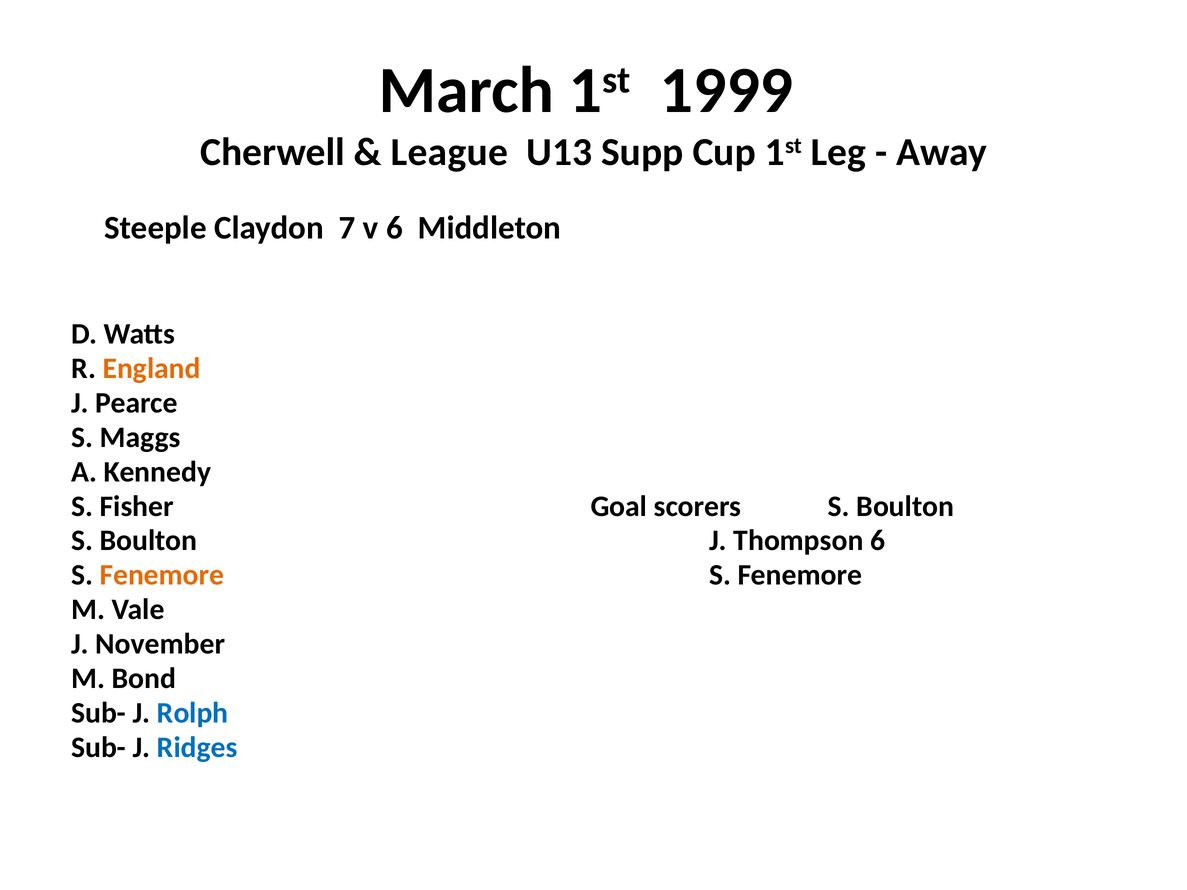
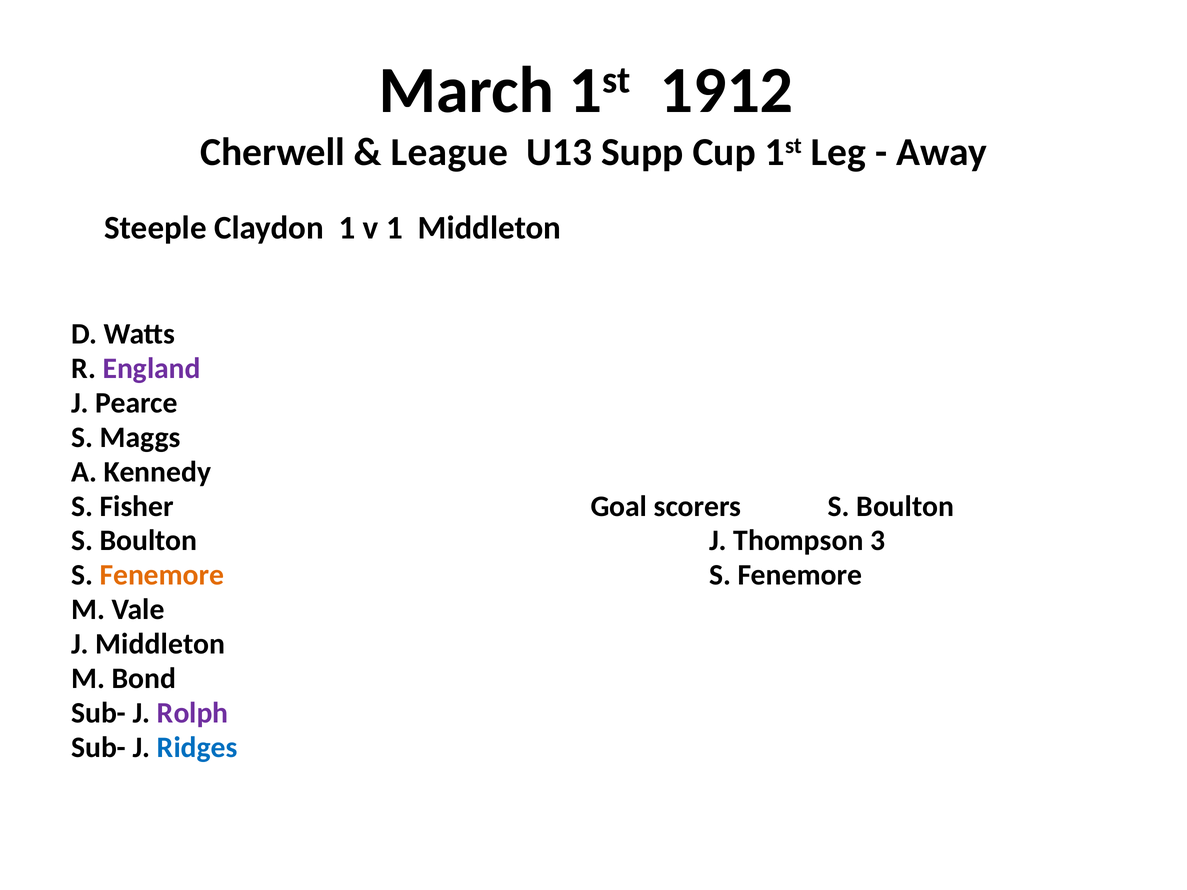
1999: 1999 -> 1912 (727, 91)
Claydon 7: 7 -> 1 (347, 228)
v 6: 6 -> 1 (394, 228)
England colour: orange -> purple (152, 369)
Thompson 6: 6 -> 3 (878, 541)
J November: November -> Middleton (160, 644)
Rolph colour: blue -> purple (193, 713)
